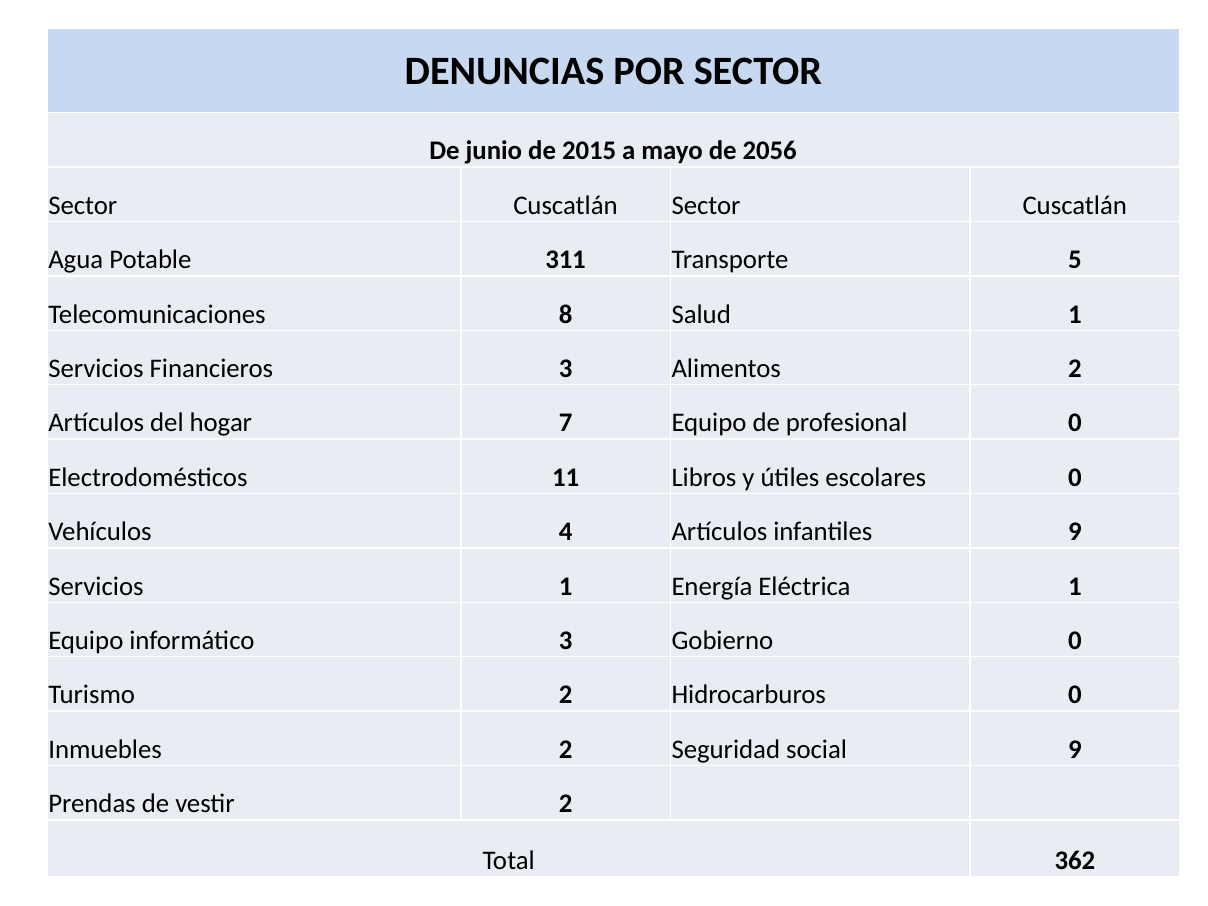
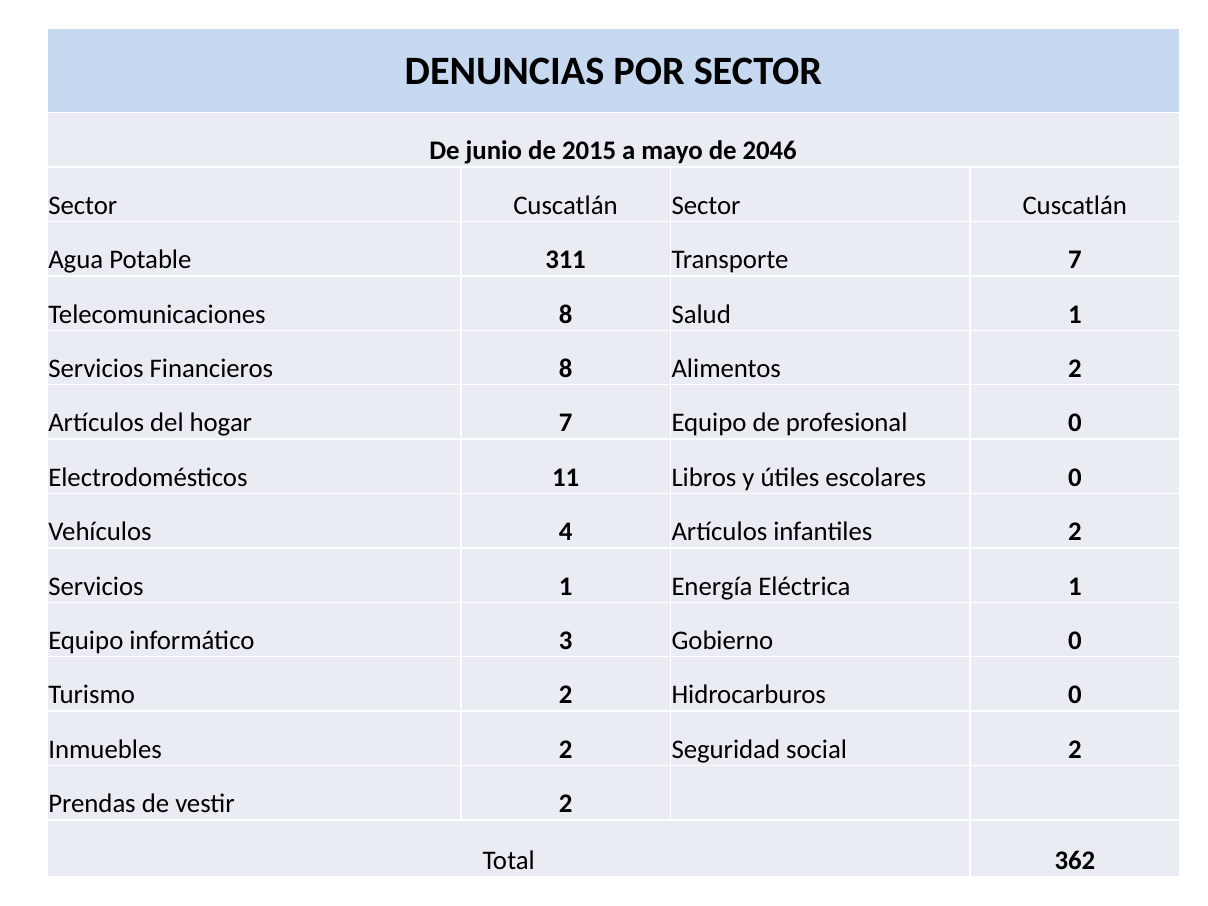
2056: 2056 -> 2046 (770, 151)
Transporte 5: 5 -> 7 (1075, 260)
Financieros 3: 3 -> 8 (566, 369)
infantiles 9: 9 -> 2 (1075, 532)
social 9: 9 -> 2 (1075, 749)
